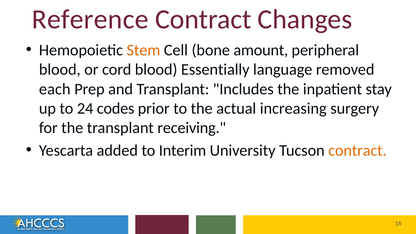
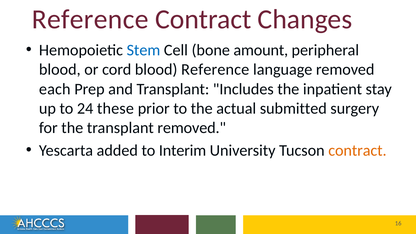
Stem colour: orange -> blue (143, 50)
blood Essentially: Essentially -> Reference (215, 70)
codes: codes -> these (115, 108)
increasing: increasing -> submitted (293, 108)
transplant receiving: receiving -> removed (192, 128)
